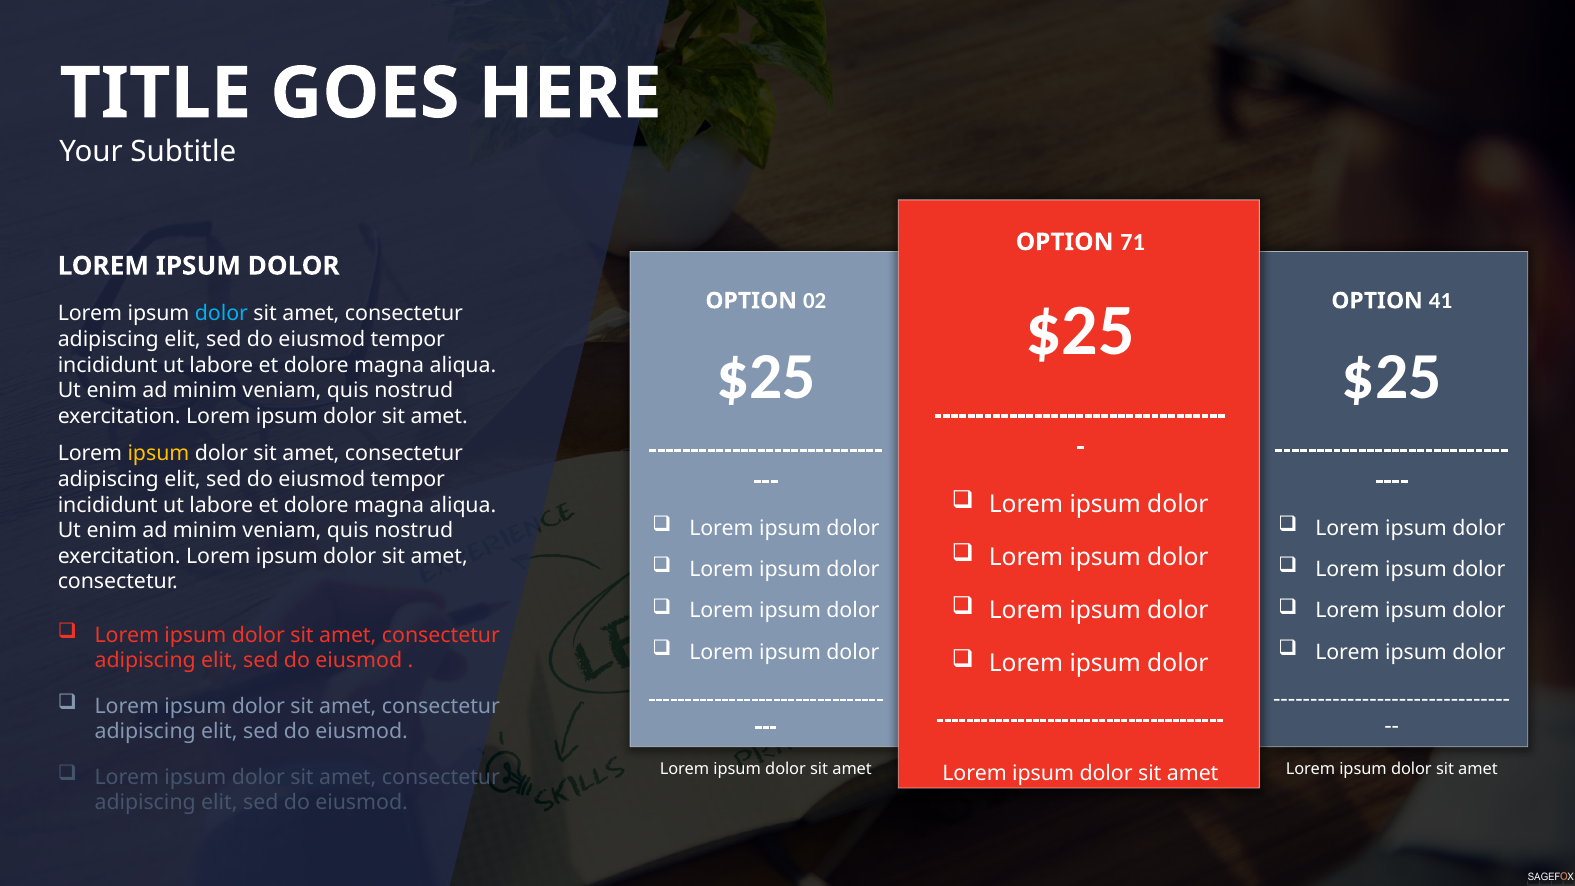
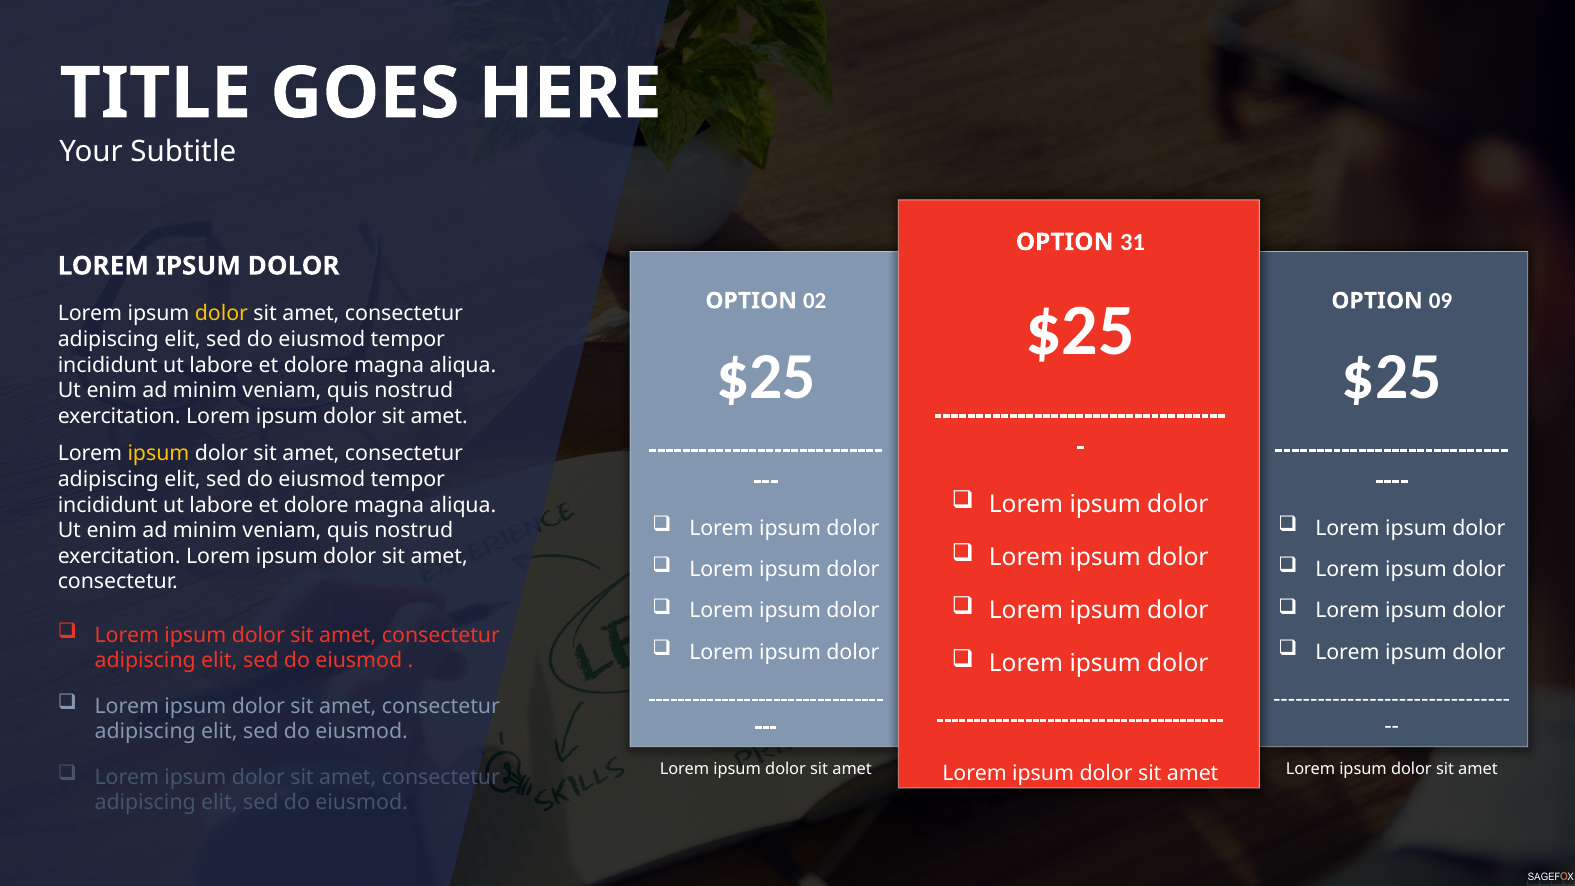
71: 71 -> 31 (1133, 242)
41: 41 -> 09 (1441, 301)
dolor colour: light blue -> yellow (221, 314)
